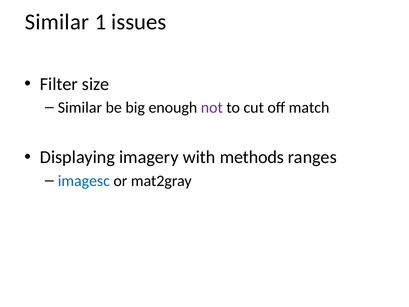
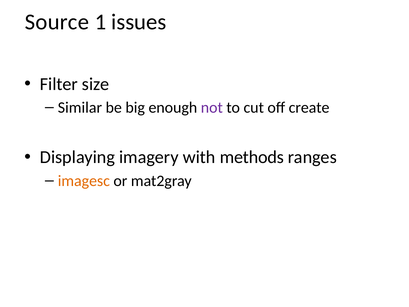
Similar: Similar -> Source (57, 22)
match: match -> create (309, 107)
imagesc colour: blue -> orange (84, 181)
